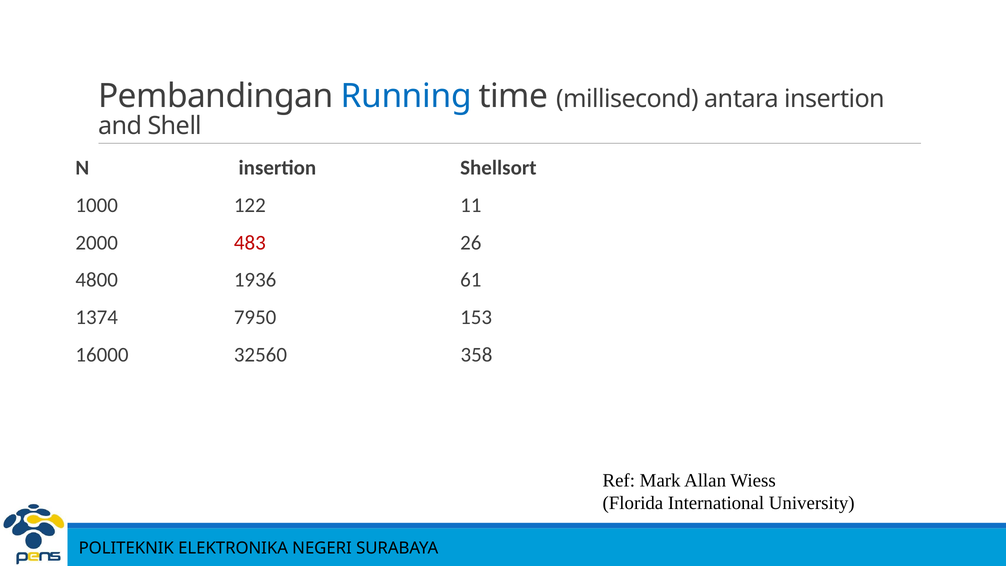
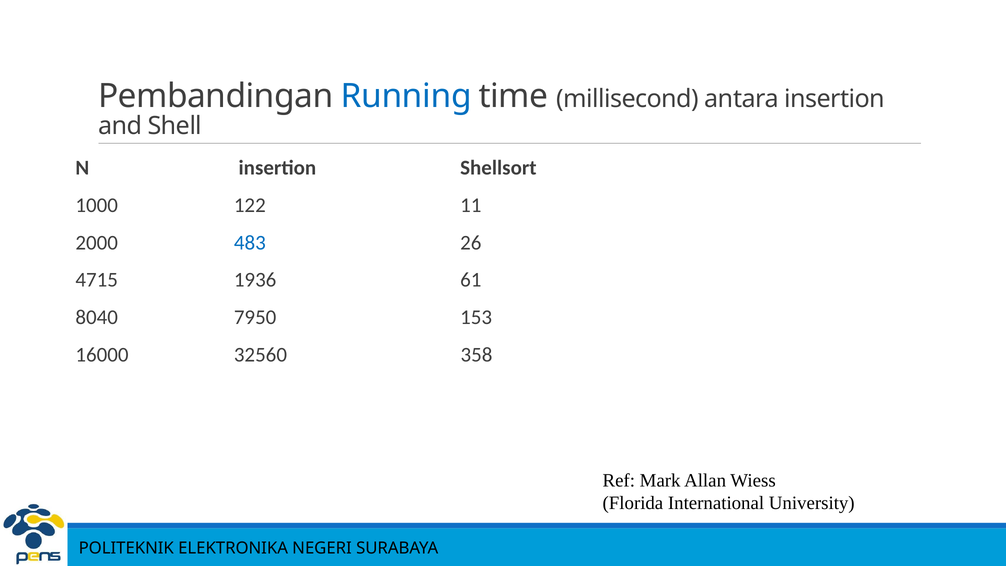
483 colour: red -> blue (250, 243)
4800: 4800 -> 4715 (97, 280)
1374: 1374 -> 8040 (97, 317)
